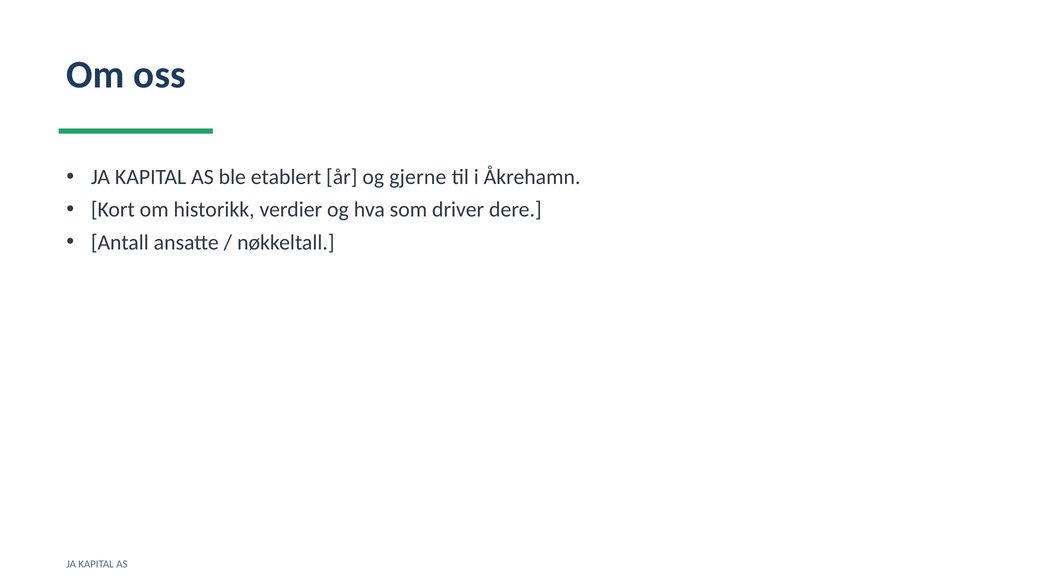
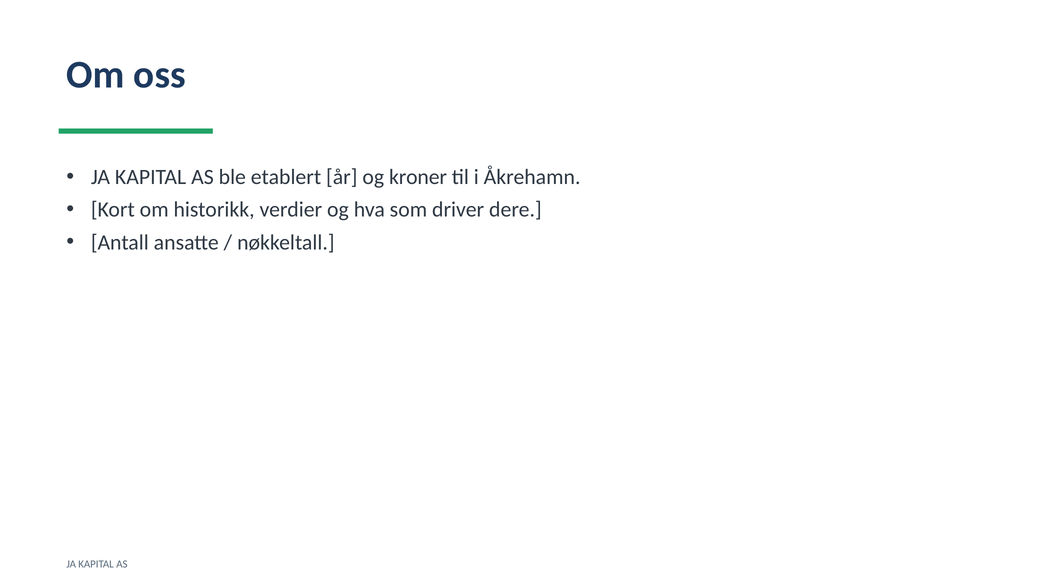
gjerne: gjerne -> kroner (418, 177)
